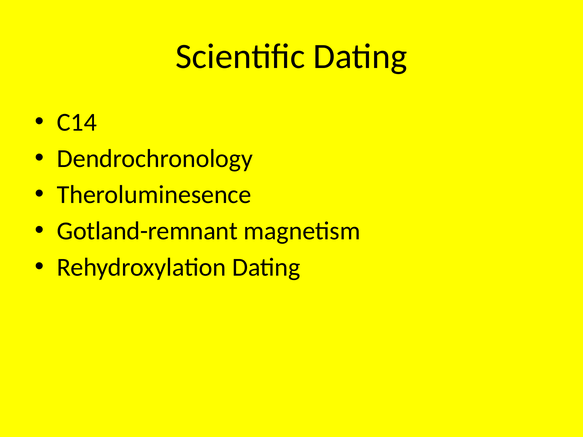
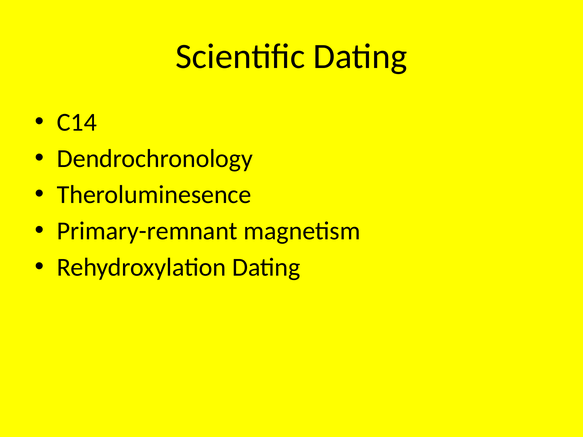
Gotland-remnant: Gotland-remnant -> Primary-remnant (147, 231)
